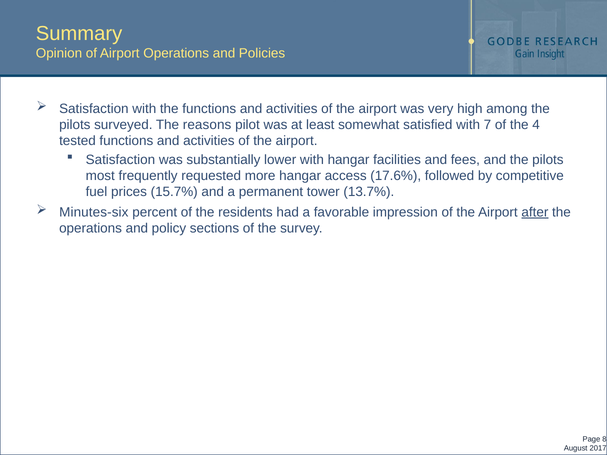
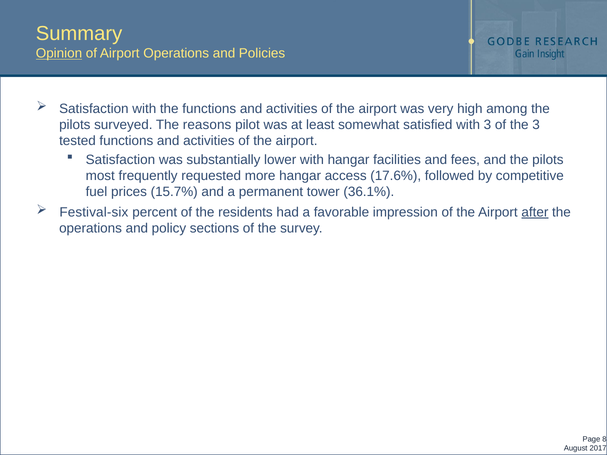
Opinion underline: none -> present (59, 54)
with 7: 7 -> 3 (487, 125)
the 4: 4 -> 3 (536, 125)
13.7%: 13.7% -> 36.1% (369, 192)
Minutes-six: Minutes-six -> Festival-six (94, 212)
